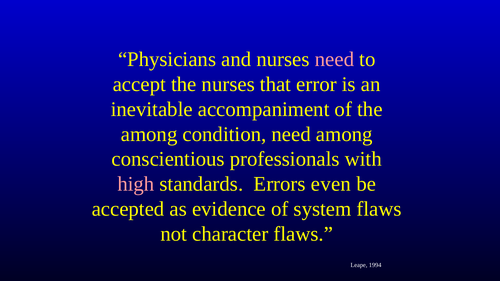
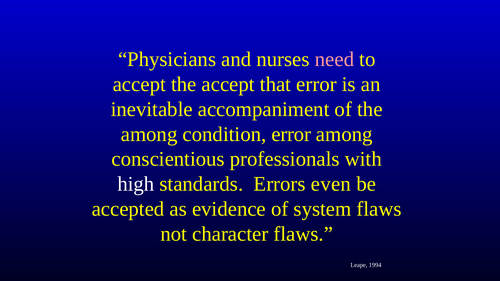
the nurses: nurses -> accept (228, 84)
condition need: need -> error (291, 134)
high colour: pink -> white (136, 184)
